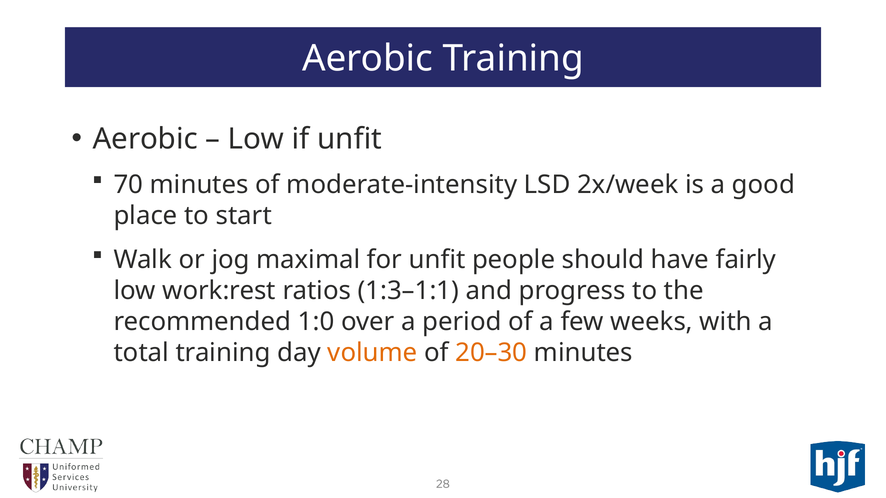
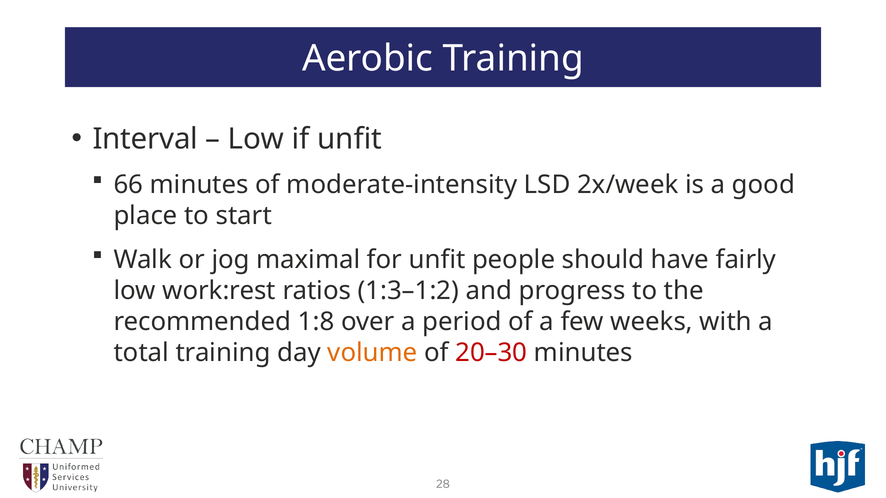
Aerobic: Aerobic -> Interval (145, 139)
70: 70 -> 66 (128, 185)
1:3–1:1: 1:3–1:1 -> 1:3–1:2 (408, 291)
1:0: 1:0 -> 1:8 (316, 322)
20–30 colour: orange -> red (491, 353)
